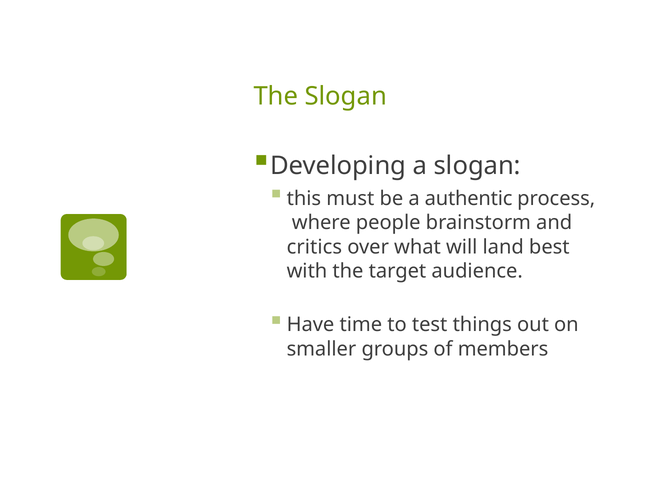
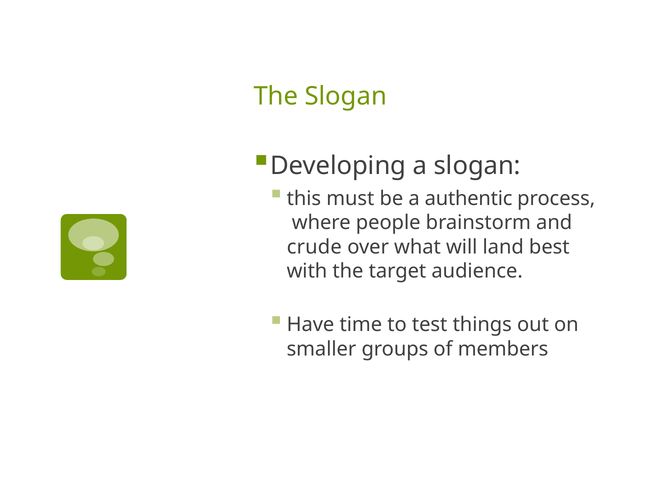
critics: critics -> crude (314, 247)
